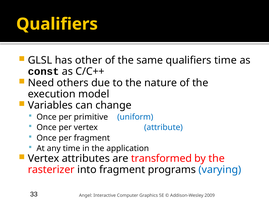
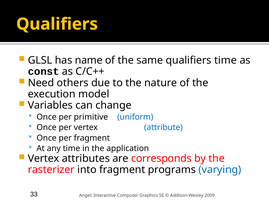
other: other -> name (89, 60)
transformed: transformed -> corresponds (161, 159)
